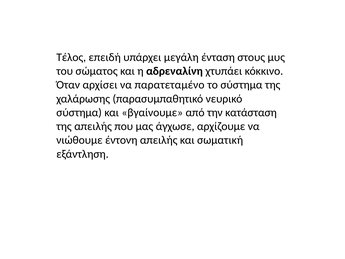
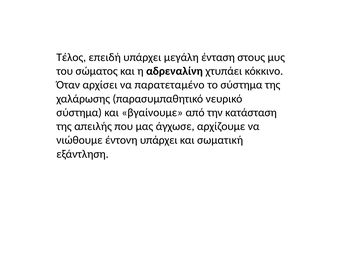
έντονη απειλής: απειλής -> υπάρχει (159, 140)
